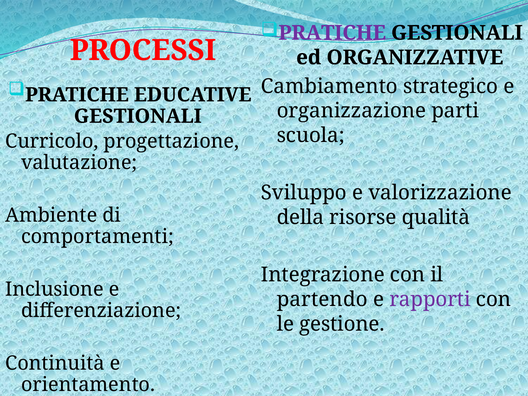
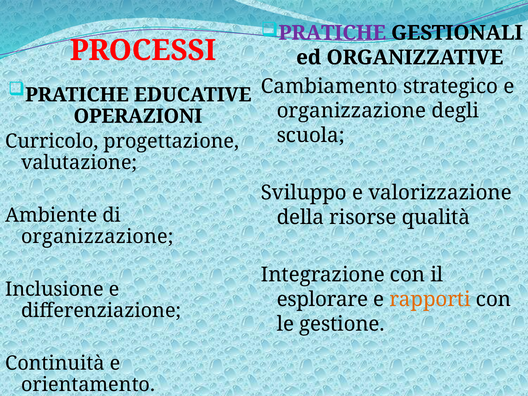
parti: parti -> degli (455, 111)
GESTIONALI: GESTIONALI -> OPERAZIONI (138, 116)
comportamenti: comportamenti -> organizzazione (97, 237)
partendo: partendo -> esplorare (322, 299)
rapporti colour: purple -> orange (430, 299)
